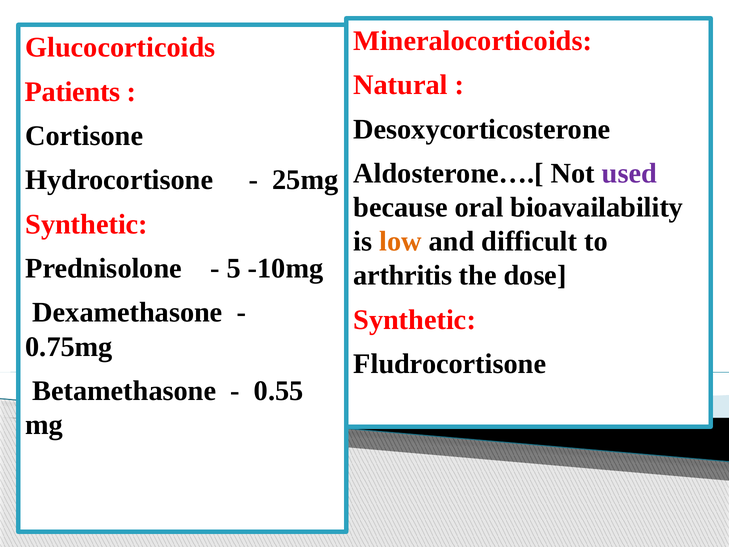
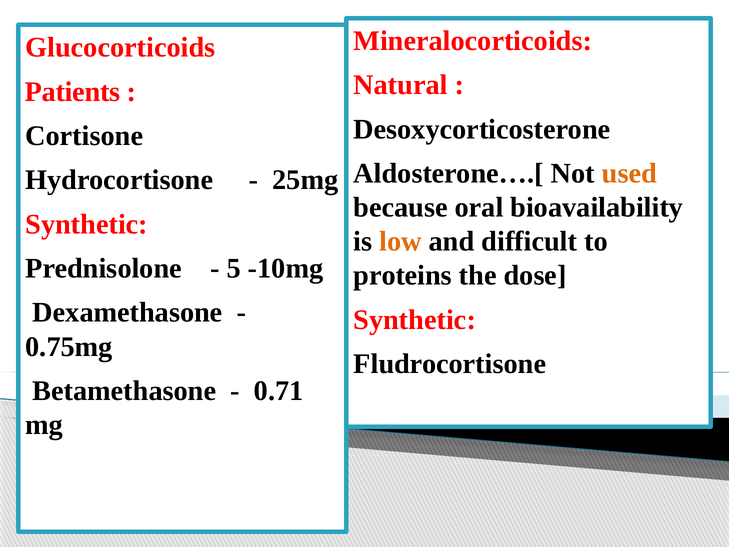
used colour: purple -> orange (629, 173)
arthritis: arthritis -> proteins (403, 275)
0.55: 0.55 -> 0.71 (279, 391)
